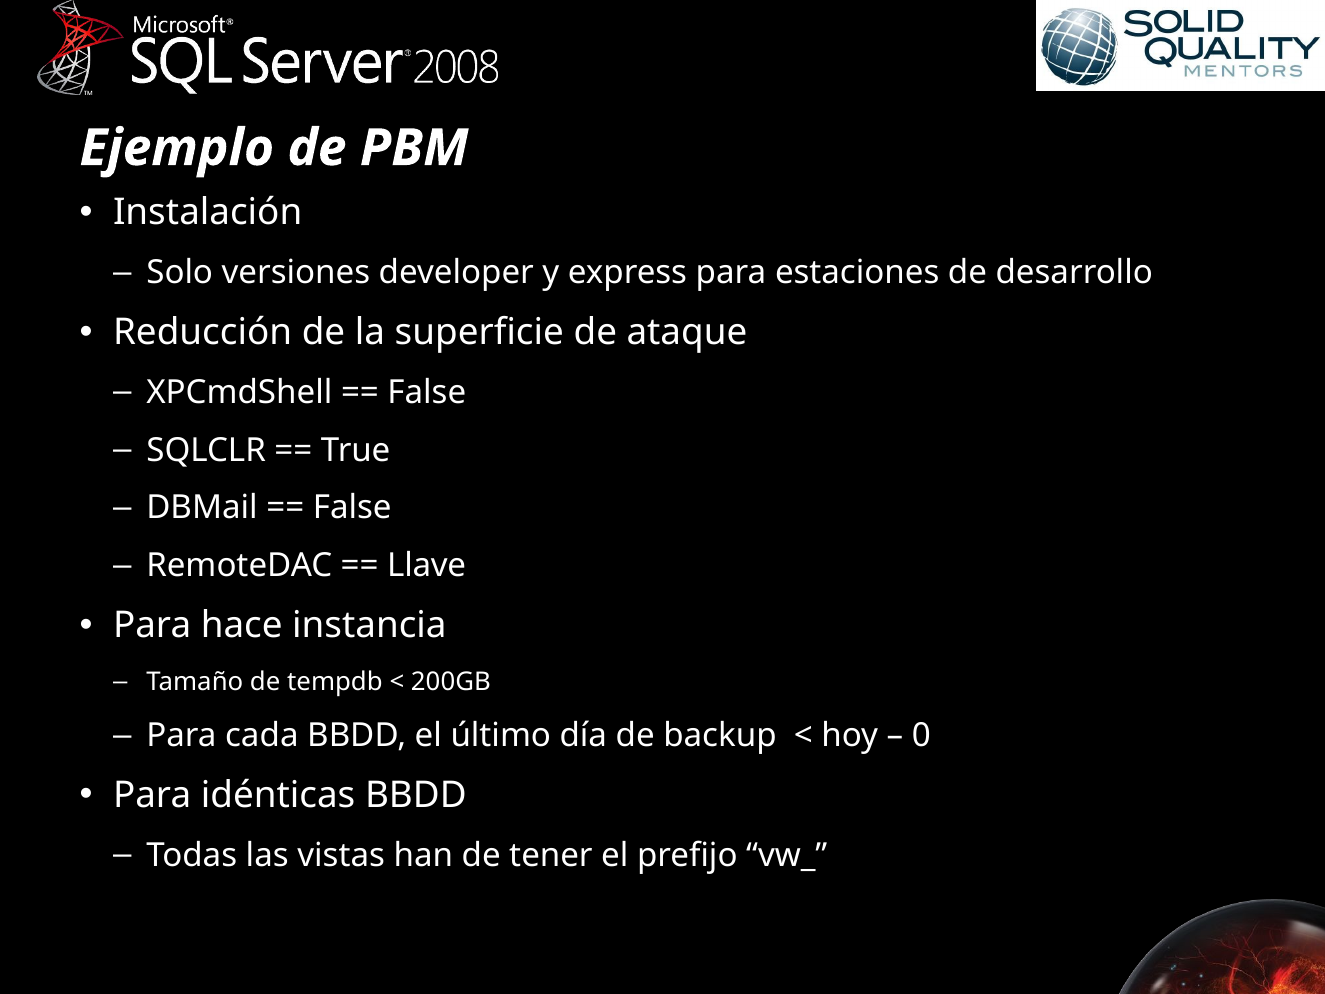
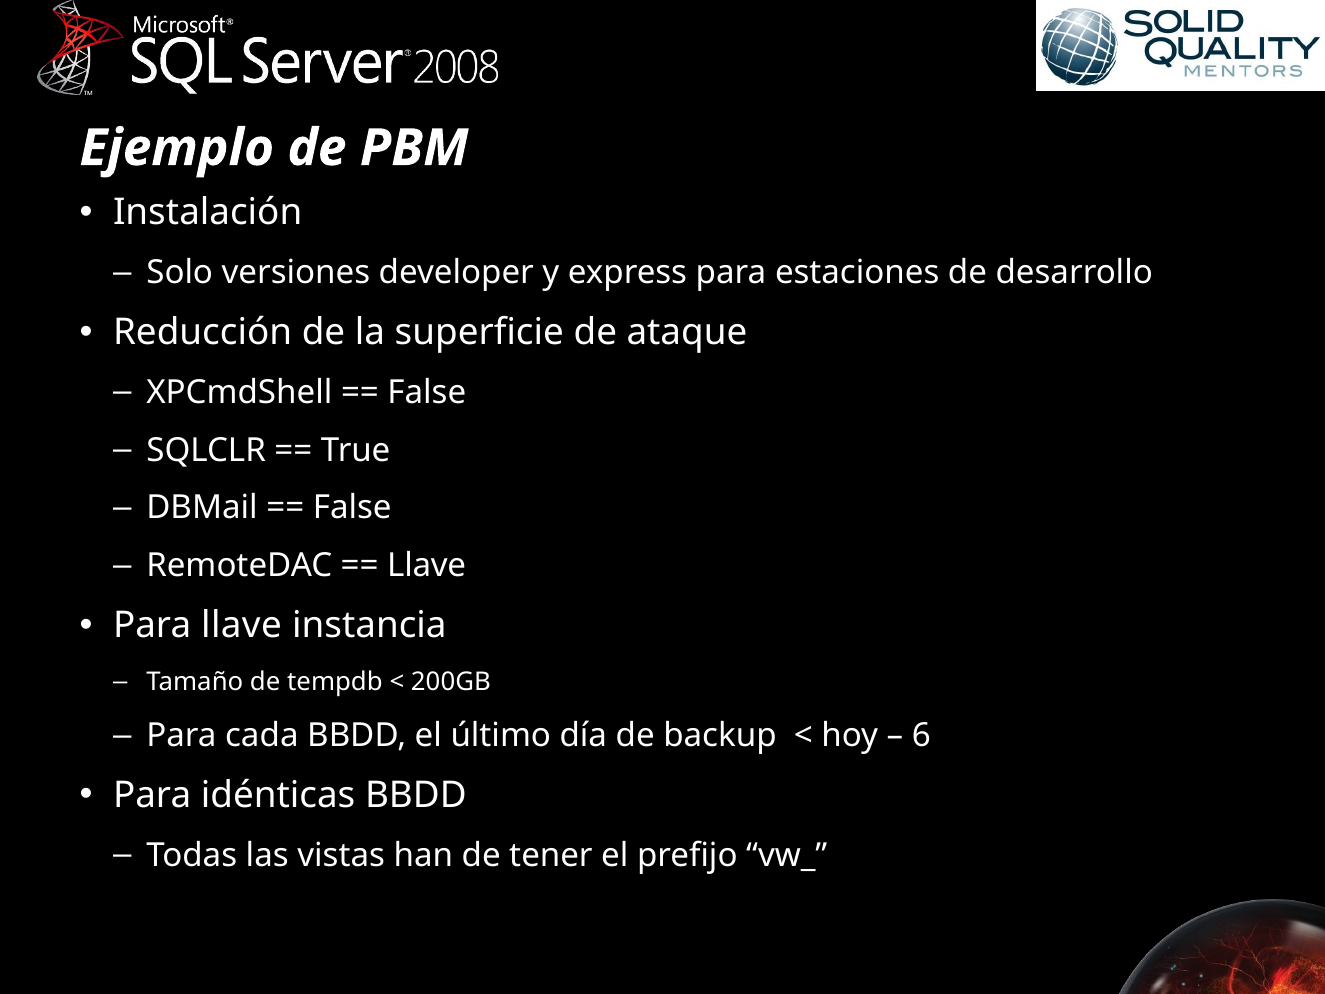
Para hace: hace -> llave (241, 626)
0: 0 -> 6 (921, 735)
